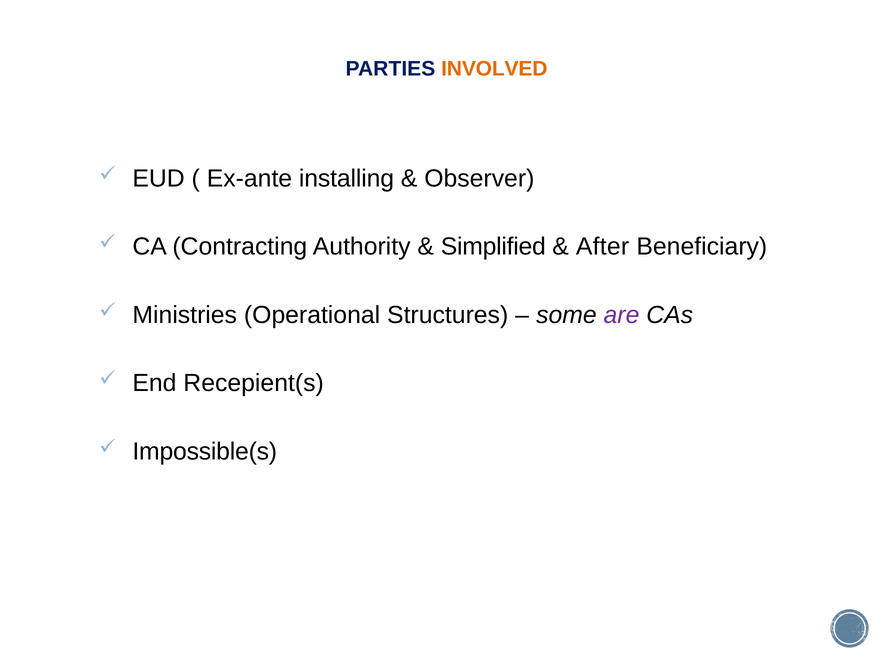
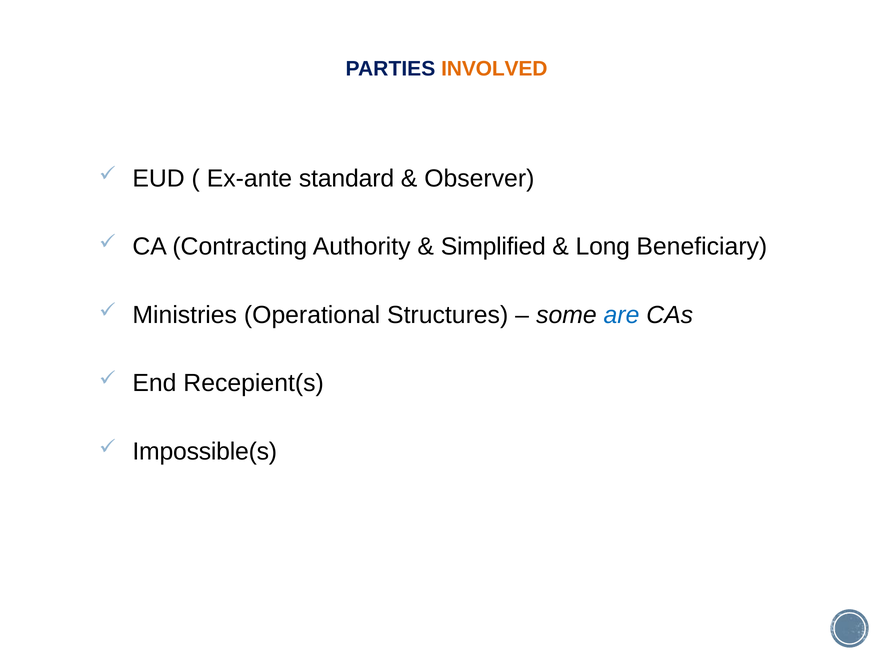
installing: installing -> standard (347, 178)
After: After -> Long (603, 247)
are colour: purple -> blue (621, 315)
